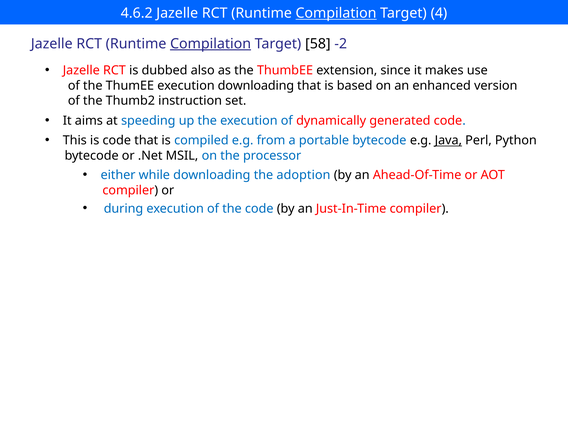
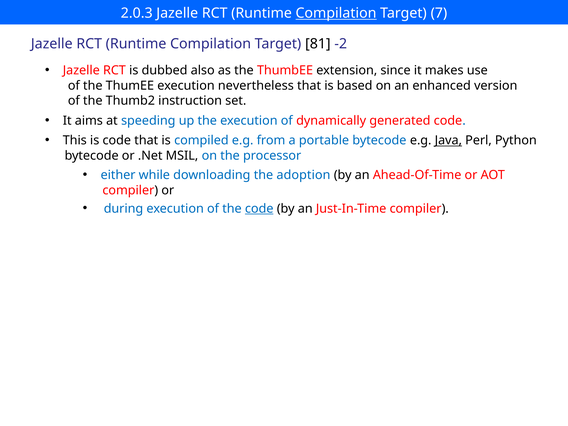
4.6.2: 4.6.2 -> 2.0.3 (137, 13)
4: 4 -> 7 (439, 13)
Compilation underline: present -> none (211, 44)
58: 58 -> 81 (318, 44)
execution downloading: downloading -> nevertheless (256, 86)
code underline: none -> present (259, 209)
